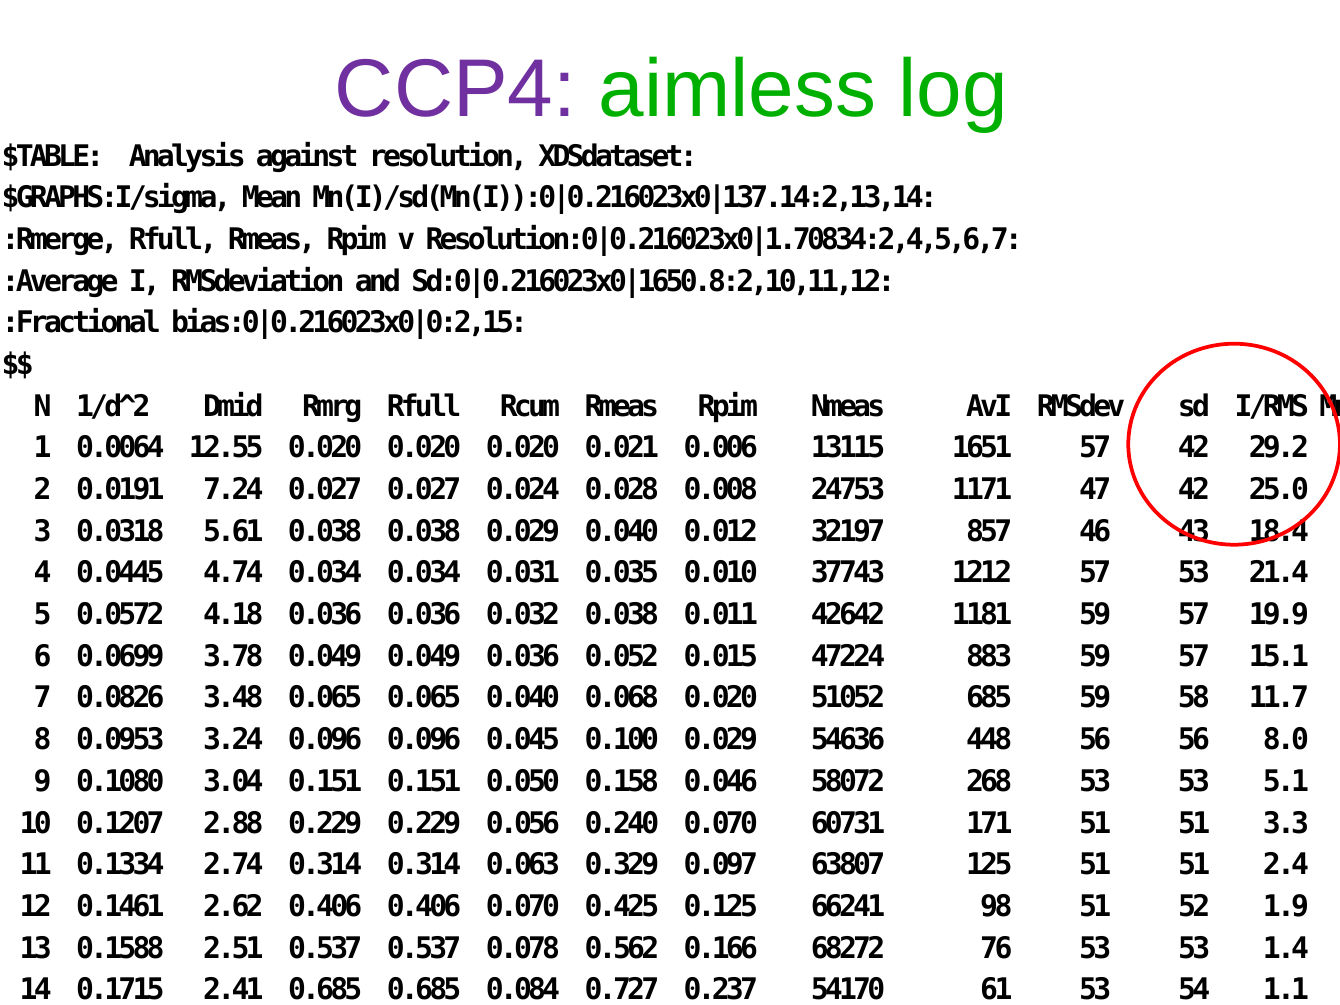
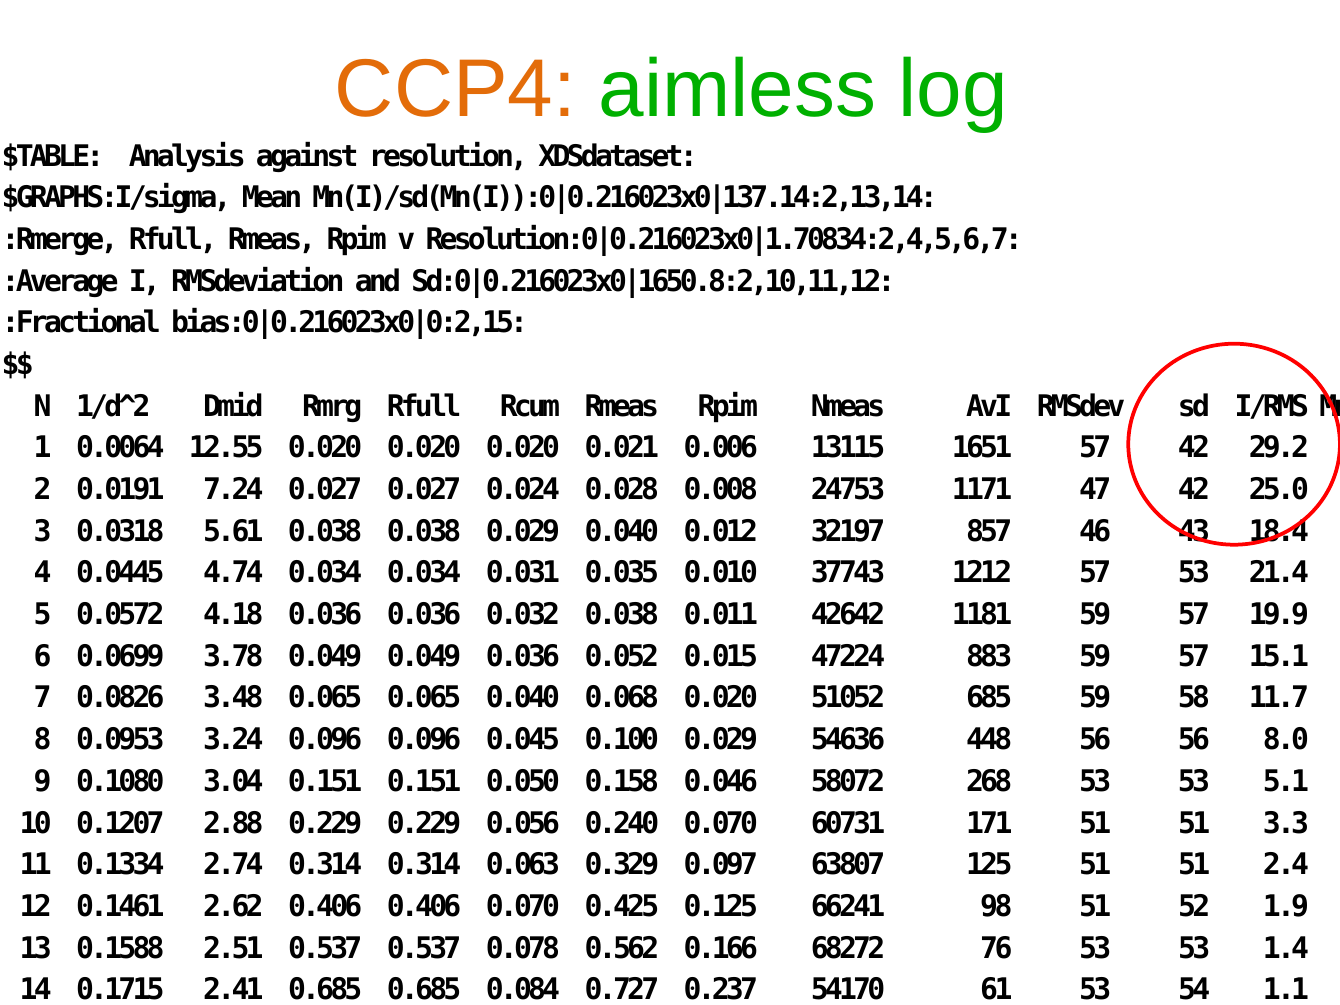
CCP4 colour: purple -> orange (455, 89)
